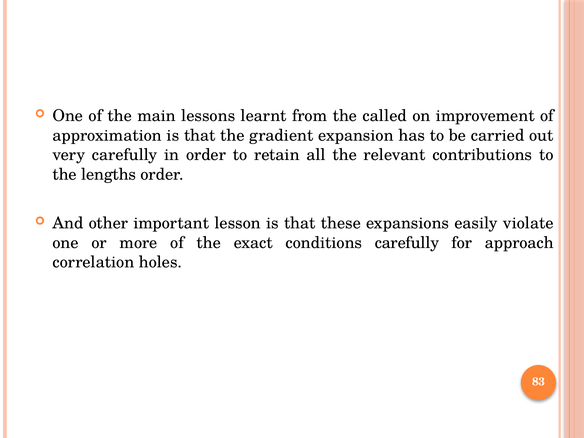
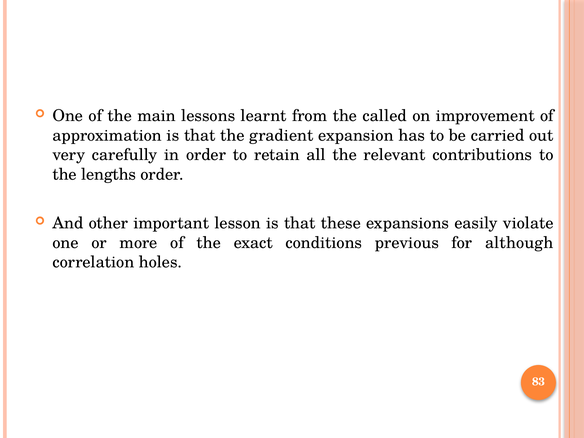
conditions carefully: carefully -> previous (407, 243)
approach: approach -> although (519, 243)
